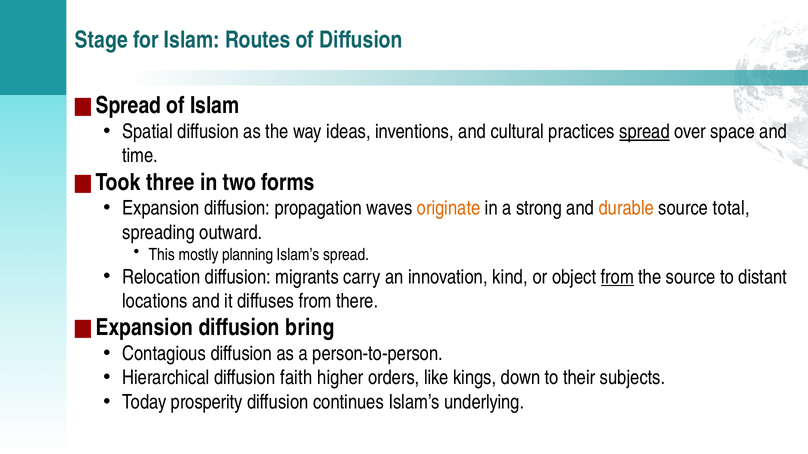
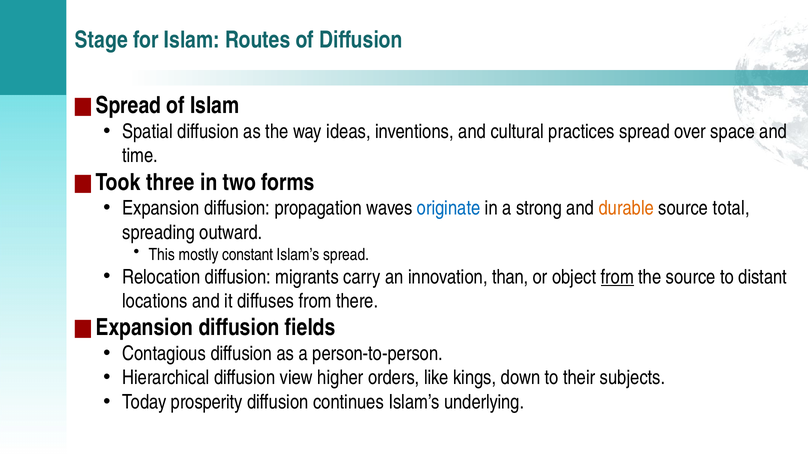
spread underline: present -> none (645, 132)
originate colour: orange -> blue (449, 209)
planning: planning -> constant (248, 255)
kind: kind -> than (510, 277)
bring: bring -> fields (310, 328)
faith: faith -> view (296, 378)
